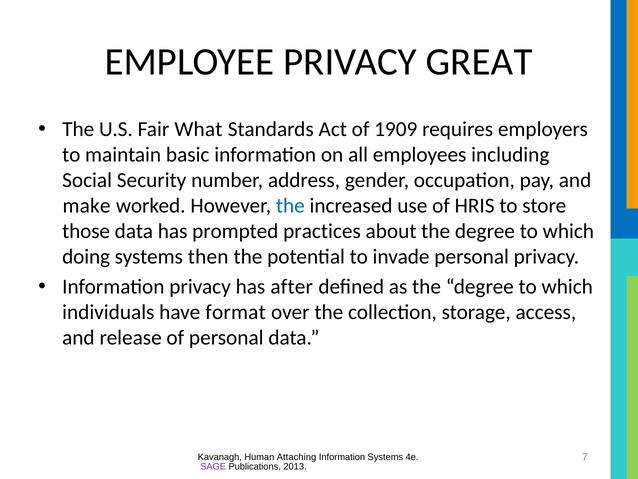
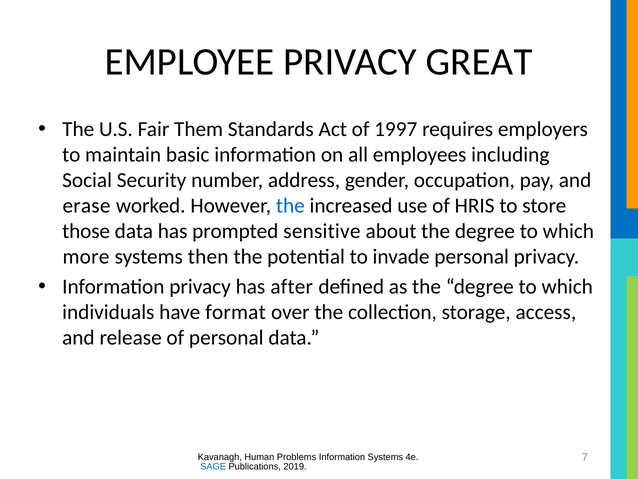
What: What -> Them (199, 129)
1909: 1909 -> 1997 (396, 129)
make: make -> erase (87, 206)
practices: practices -> sensitive (322, 231)
doing: doing -> more (86, 257)
Attaching: Attaching -> Problems (297, 457)
SAGE colour: purple -> blue (213, 466)
2013: 2013 -> 2019 (295, 466)
